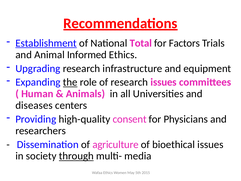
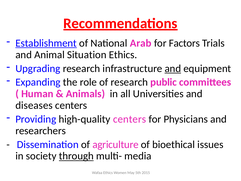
Total: Total -> Arab (141, 43)
Informed: Informed -> Situation (87, 55)
and underline: none -> present (173, 68)
the underline: present -> none (70, 82)
research issues: issues -> public (164, 82)
high-quality consent: consent -> centers (130, 119)
